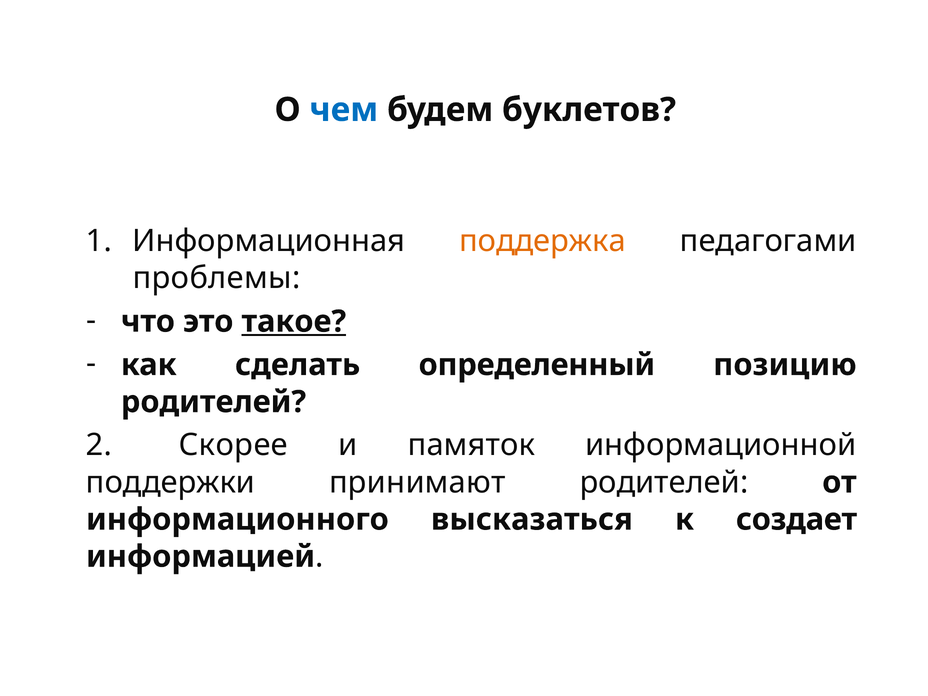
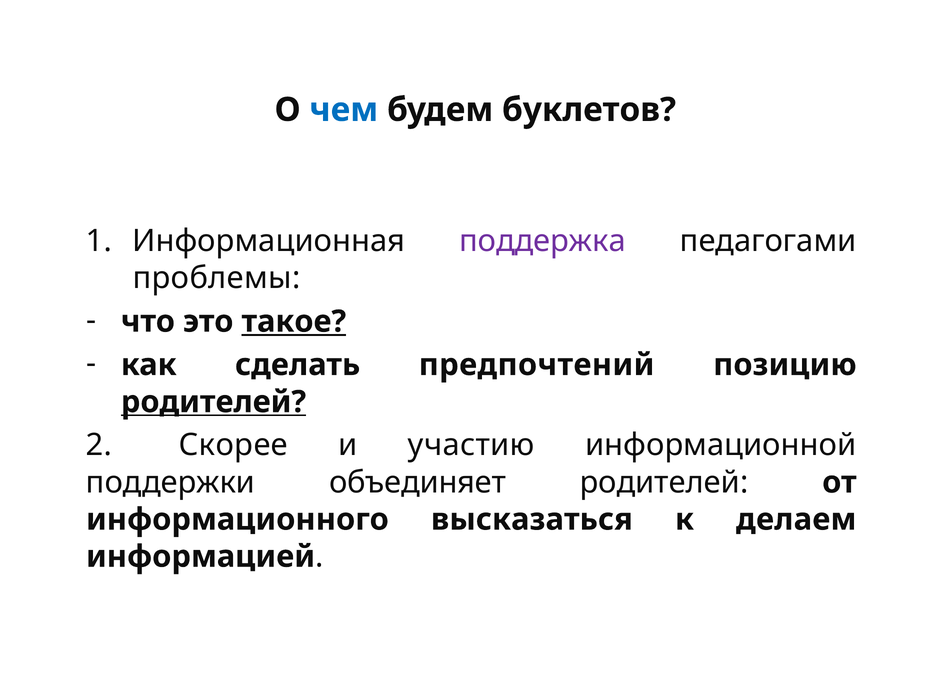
поддержка colour: orange -> purple (543, 241)
определенный: определенный -> предпочтений (537, 365)
родителей underline: none -> present (213, 402)
памяток: памяток -> участию (471, 445)
принимают: принимают -> объединяет (418, 482)
создает: создает -> делаем (796, 519)
